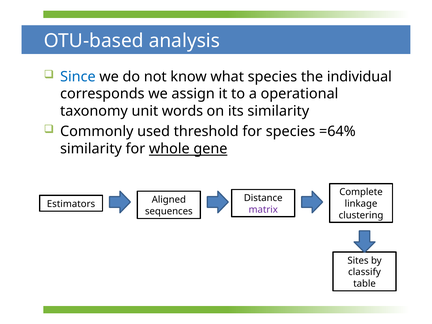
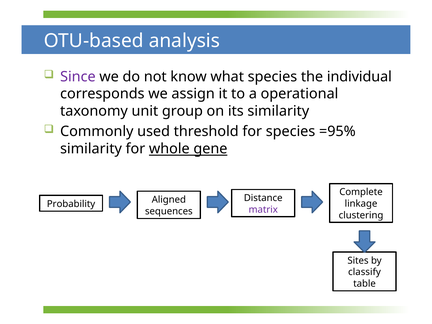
Since colour: blue -> purple (78, 77)
words: words -> group (182, 111)
=64%: =64% -> =95% (337, 131)
Estimators: Estimators -> Probability (71, 204)
